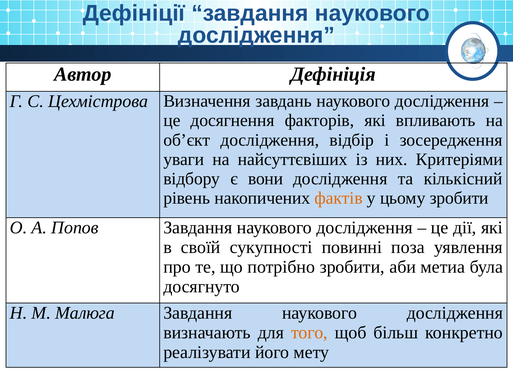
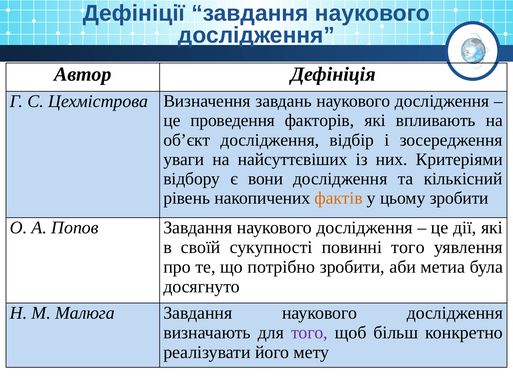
досягнення: досягнення -> проведення (233, 120)
повинні поза: поза -> того (408, 247)
того colour: orange -> purple (309, 332)
